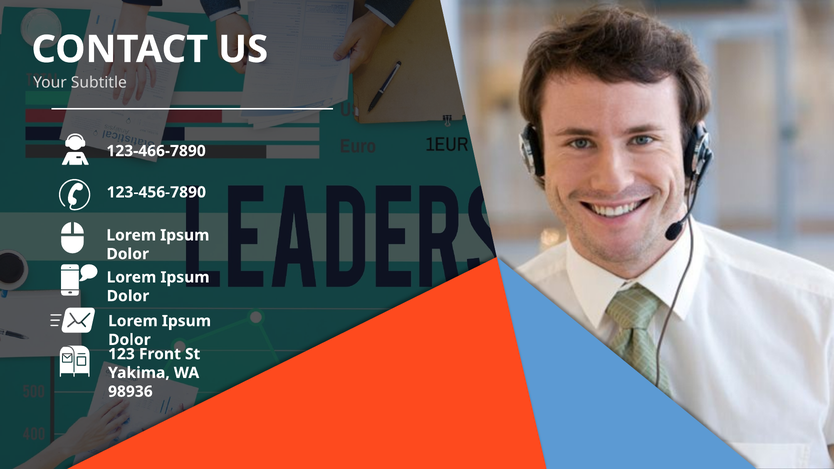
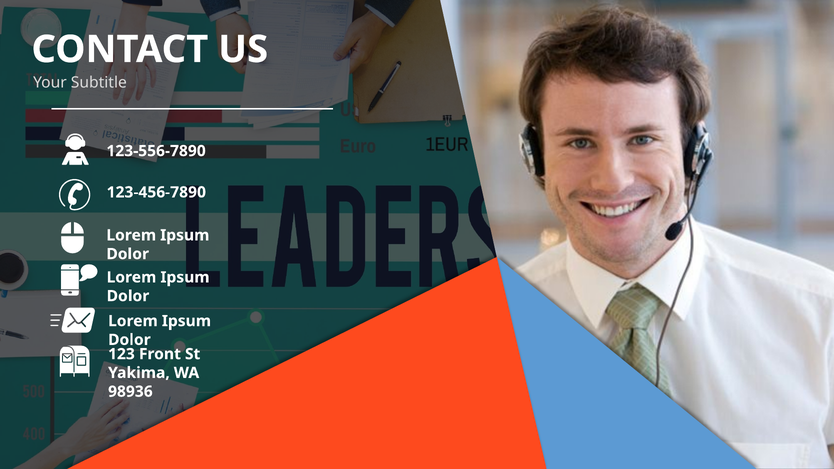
123-466-7890: 123-466-7890 -> 123-556-7890 (156, 151)
